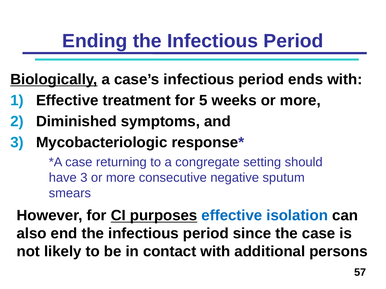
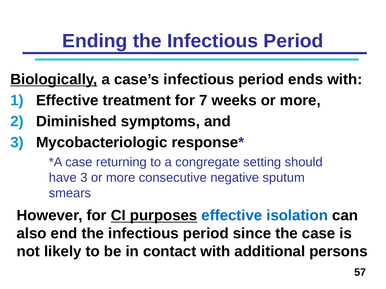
5: 5 -> 7 (203, 101)
